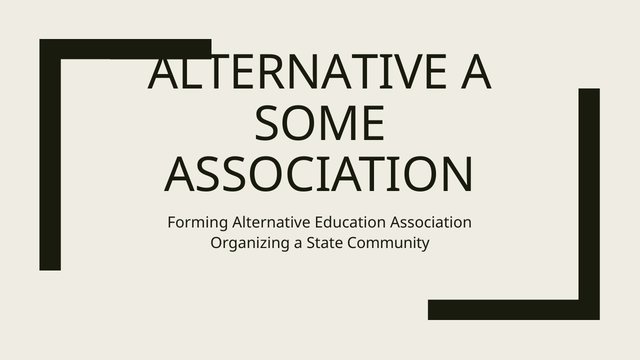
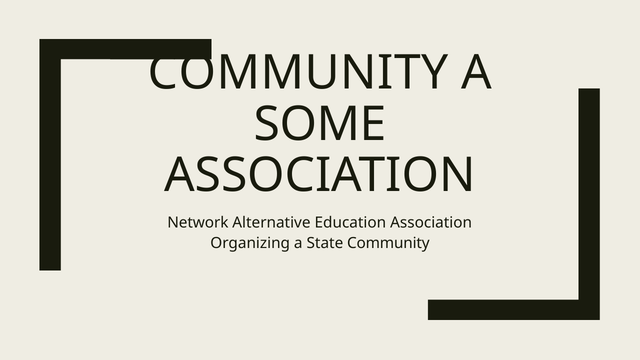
ALTERNATIVE: ALTERNATIVE -> COMMUNITY (298, 73)
Forming: Forming -> Network (198, 223)
